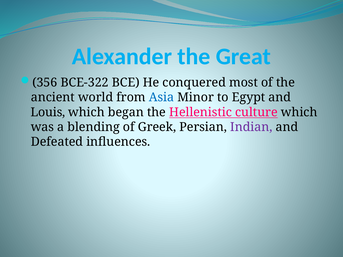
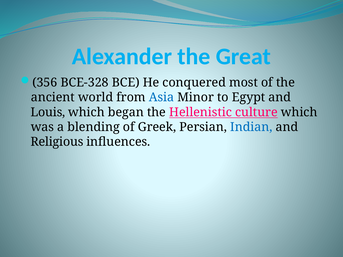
BCE-322: BCE-322 -> BCE-328 (85, 83)
Indian colour: purple -> blue (251, 127)
Defeated: Defeated -> Religious (57, 142)
